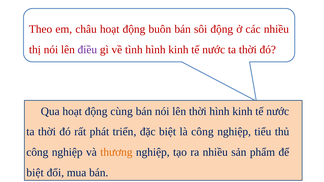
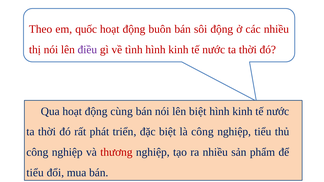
châu: châu -> quốc (86, 29)
lên thời: thời -> biệt (198, 112)
thương colour: orange -> red (116, 152)
biệt: biệt -> tiểu (35, 173)
